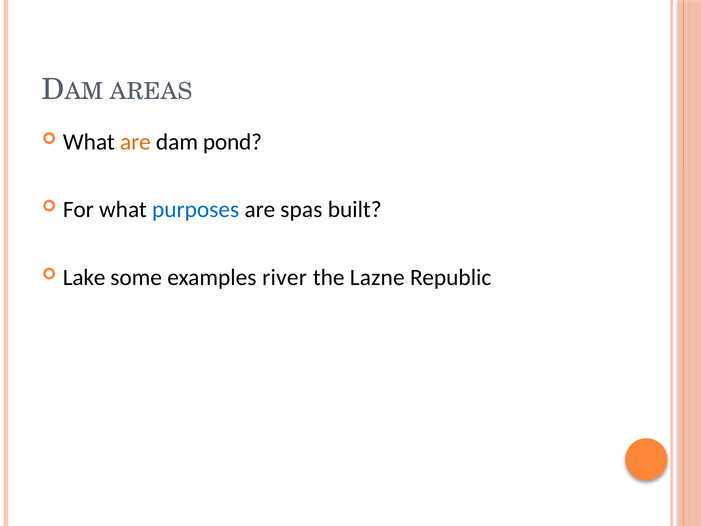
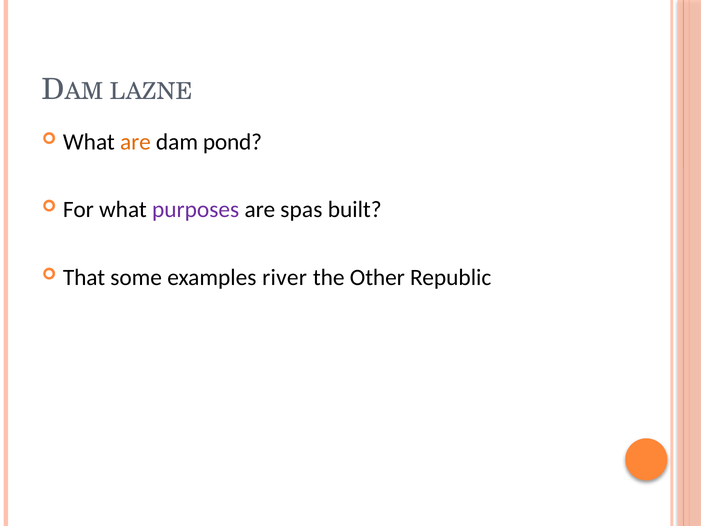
AREAS: AREAS -> LAZNE (151, 92)
purposes colour: blue -> purple (196, 210)
Lake: Lake -> That (84, 277)
Lazne: Lazne -> Other (377, 277)
